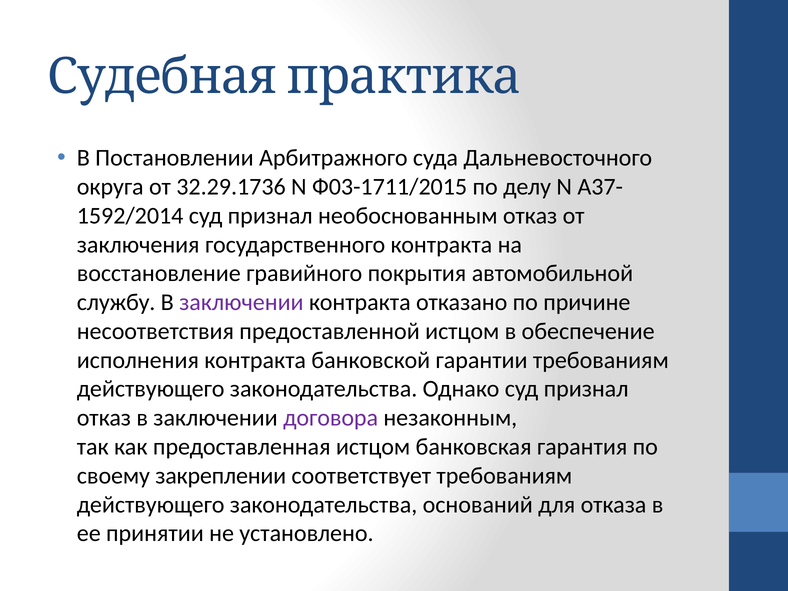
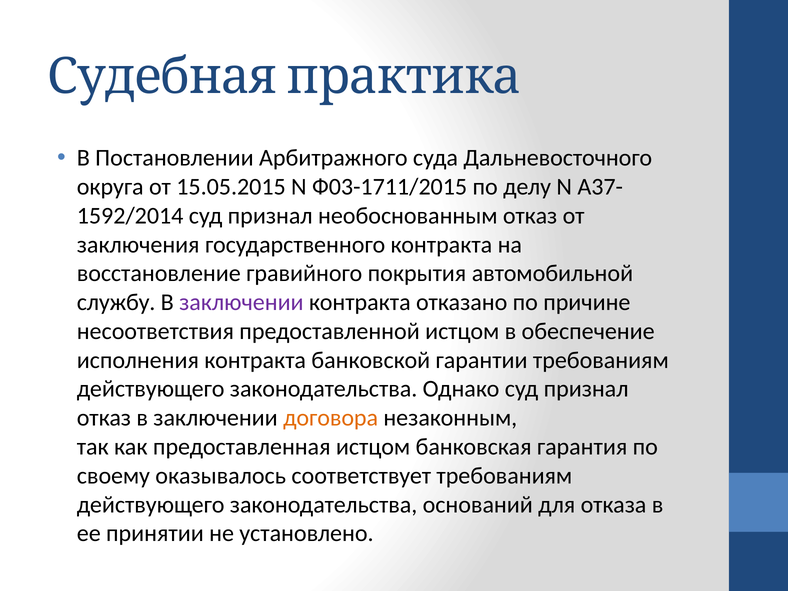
32.29.1736: 32.29.1736 -> 15.05.2015 (231, 187)
договора colour: purple -> orange (331, 418)
закреплении: закреплении -> оказывалось (221, 476)
